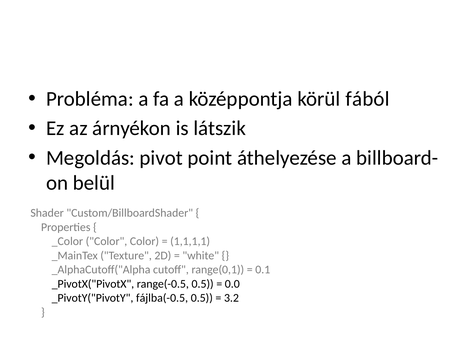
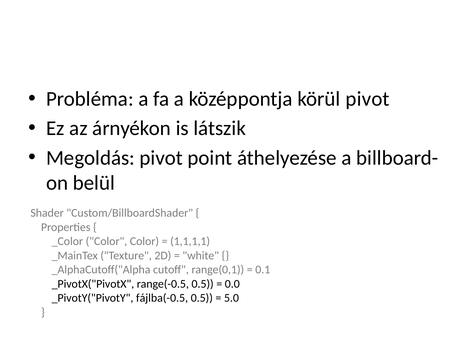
körül fából: fából -> pivot (368, 99)
3.2: 3.2 -> 5.0 (231, 298)
